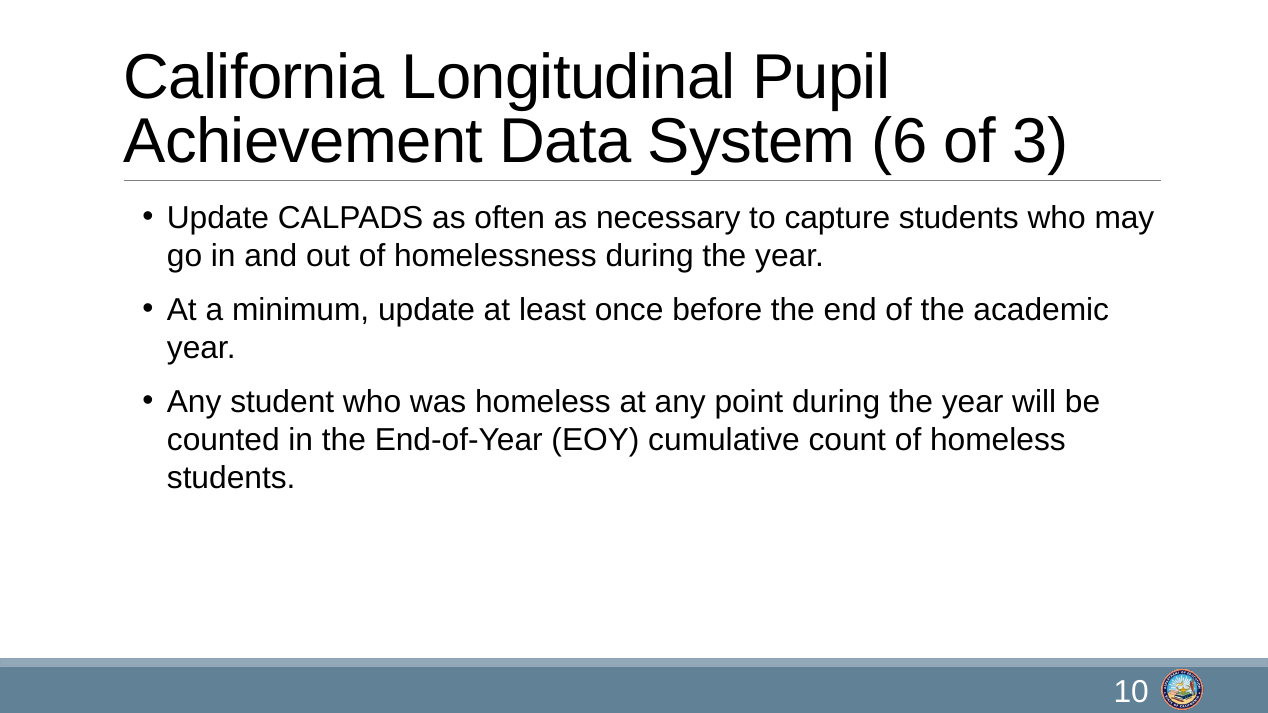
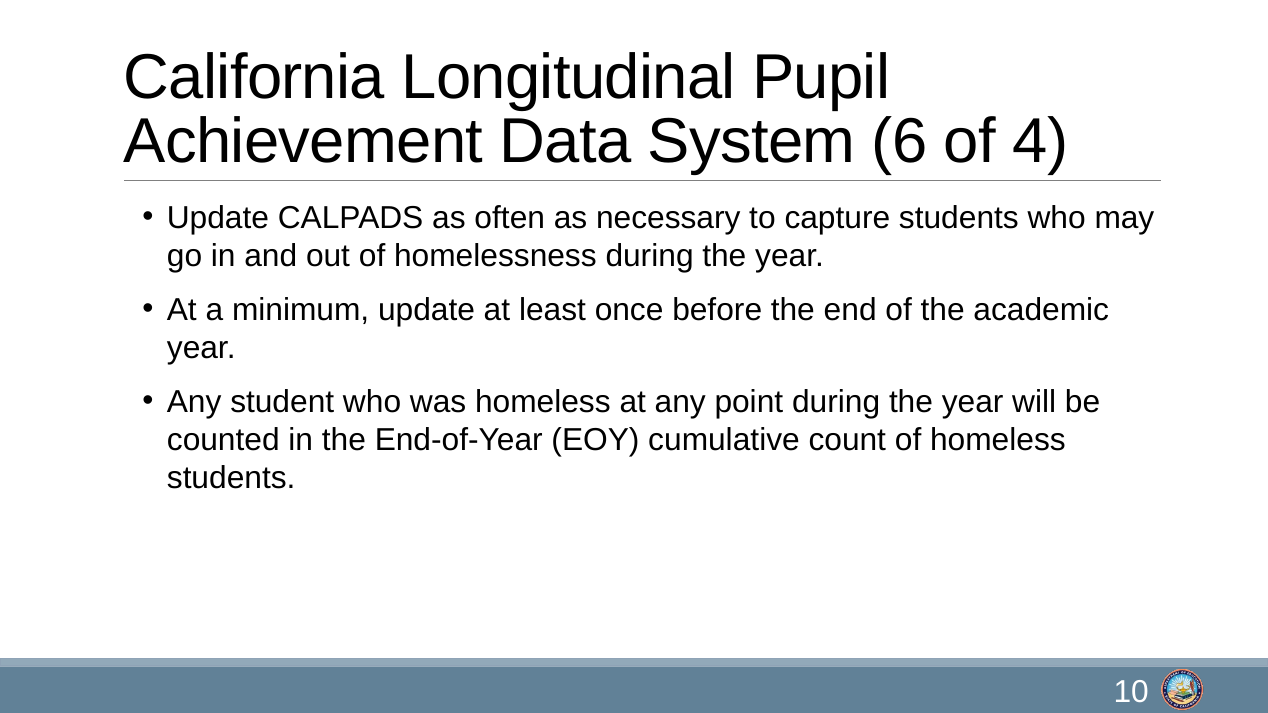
3: 3 -> 4 (1040, 142)
